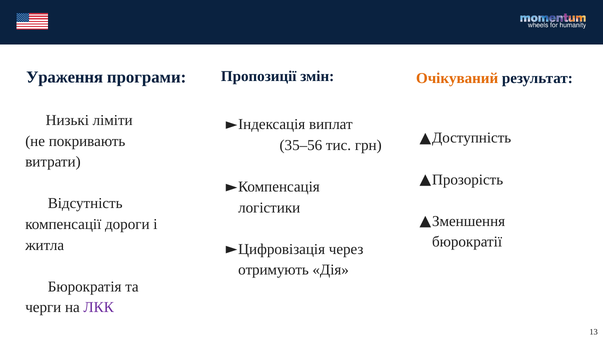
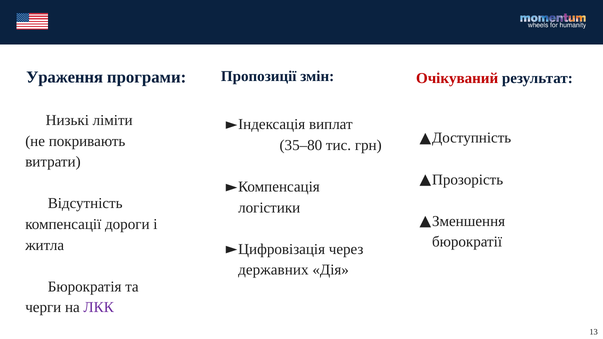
Очікуваний colour: orange -> red (457, 78)
35–56: 35–56 -> 35–80 (301, 145)
отримують: отримують -> державних (273, 270)
